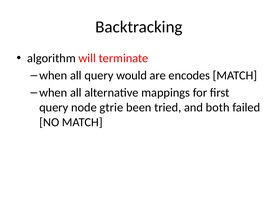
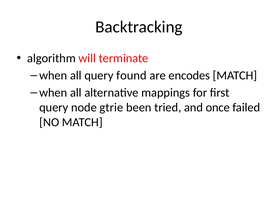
would: would -> found (131, 76)
both: both -> once (218, 108)
